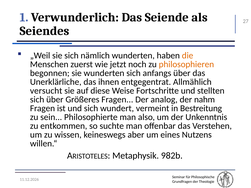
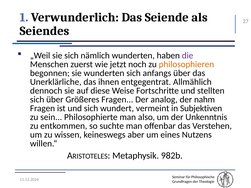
die colour: orange -> purple (188, 56)
versucht: versucht -> dennoch (46, 91)
Bestreitung: Bestreitung -> Subjektiven (201, 108)
